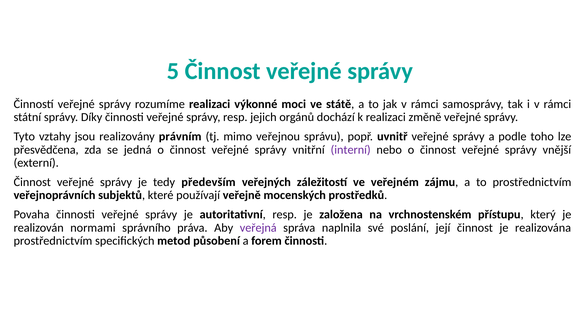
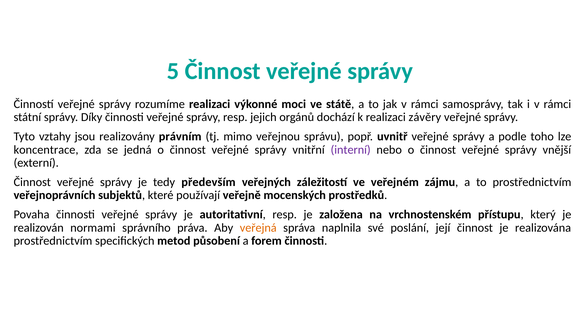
změně: změně -> závěry (425, 117)
přesvědčena: přesvědčena -> koncentrace (46, 150)
veřejná colour: purple -> orange (258, 228)
